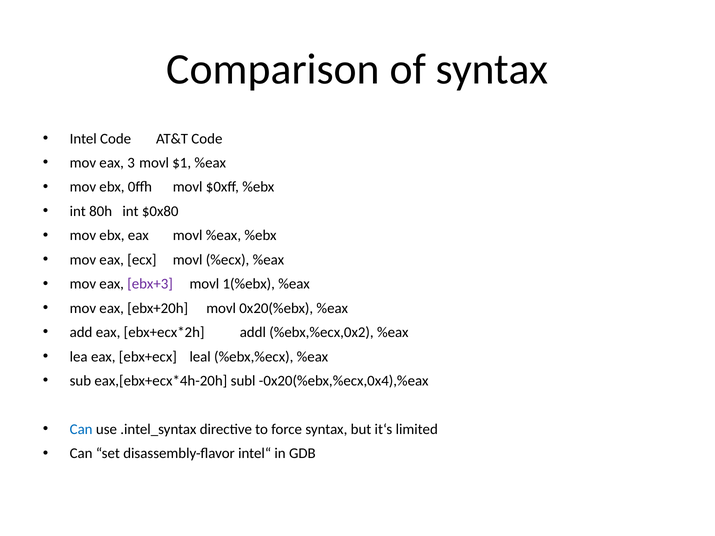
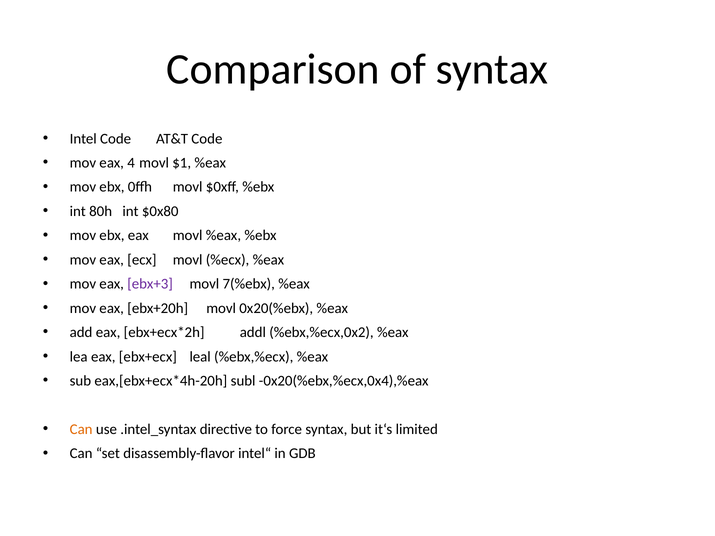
3: 3 -> 4 (131, 163)
1(%ebx: 1(%ebx -> 7(%ebx (249, 284)
Can colour: blue -> orange (81, 430)
